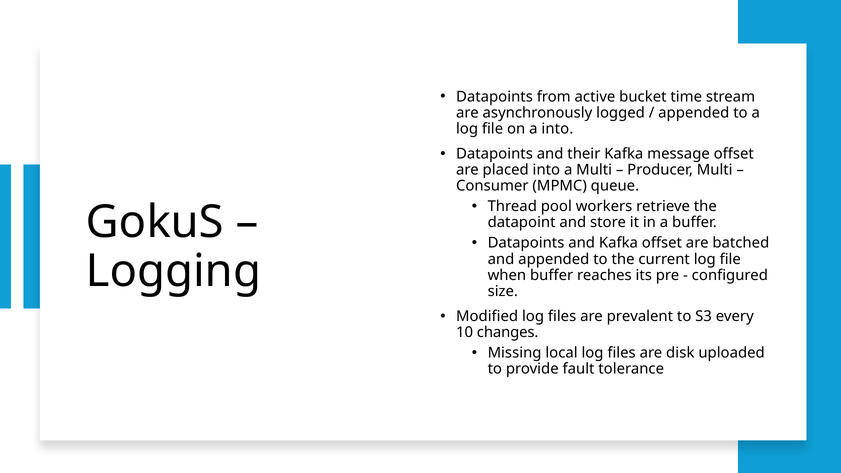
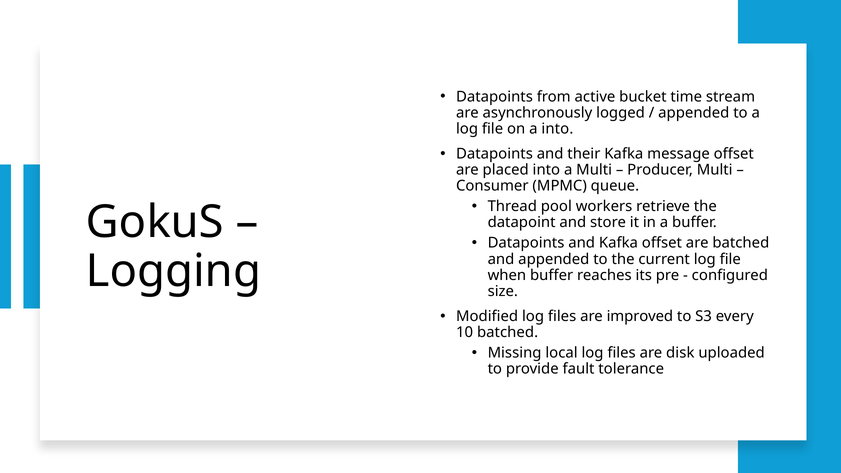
prevalent: prevalent -> improved (640, 316)
10 changes: changes -> batched (508, 332)
